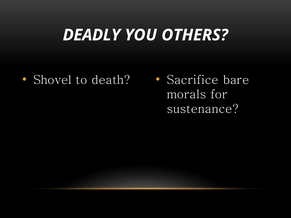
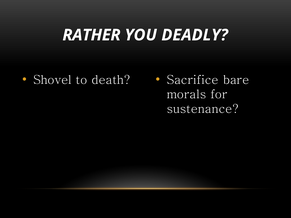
DEADLY: DEADLY -> RATHER (91, 35)
OTHERS: OTHERS -> DEADLY (195, 35)
